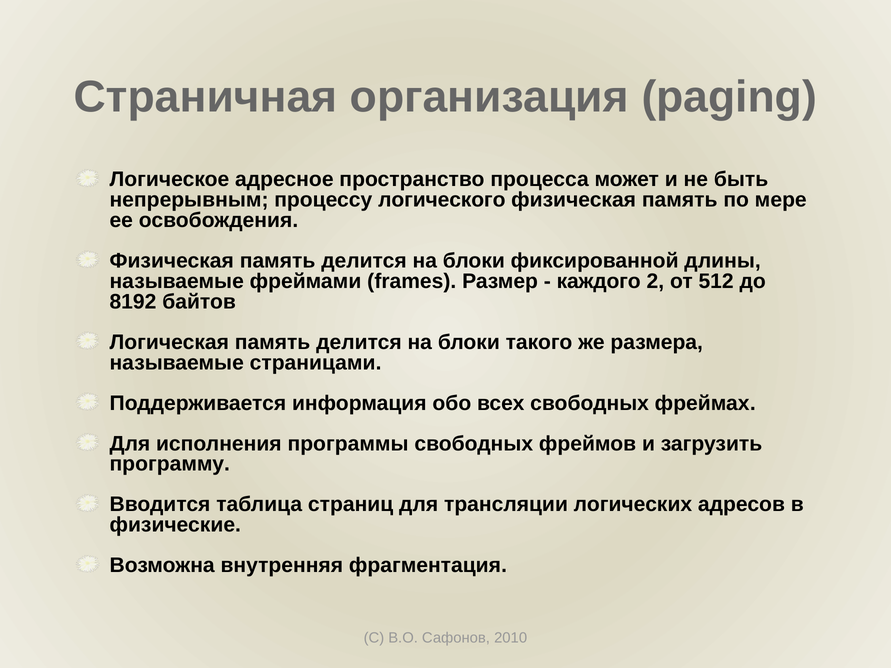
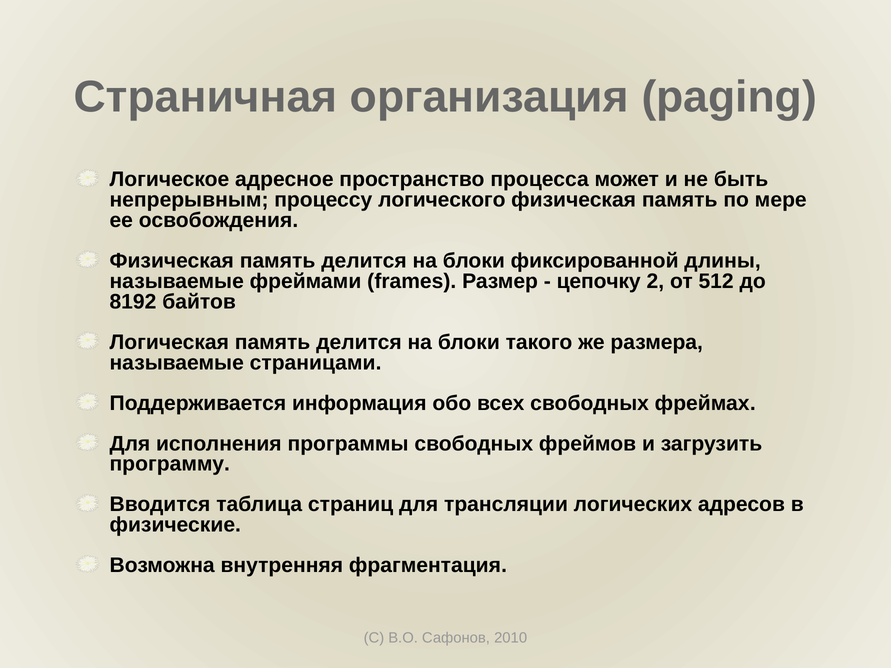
каждого: каждого -> цепочку (599, 281)
